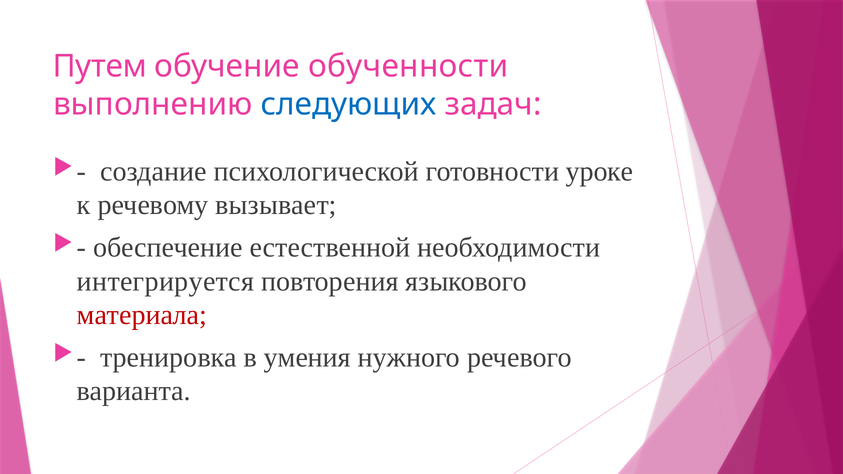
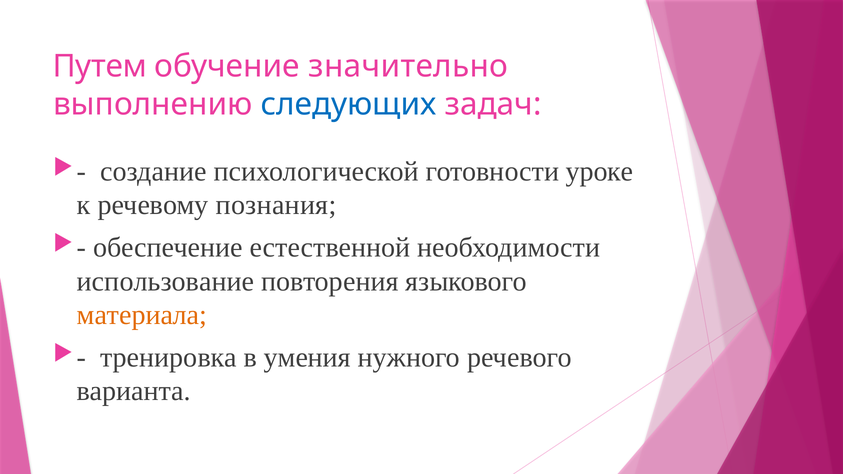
обученности: обученности -> значительно (408, 66)
вызывает: вызывает -> познания (276, 205)
интегрируется: интегрируется -> использование (166, 281)
материала colour: red -> orange (142, 315)
